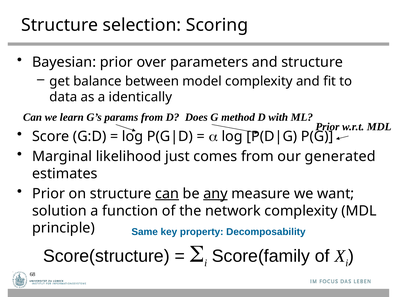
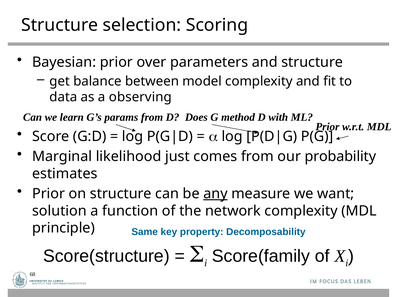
identically: identically -> observing (140, 97)
generated: generated -> probability (340, 157)
can underline: present -> none (167, 194)
